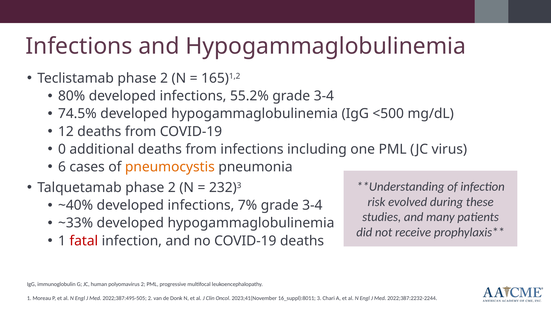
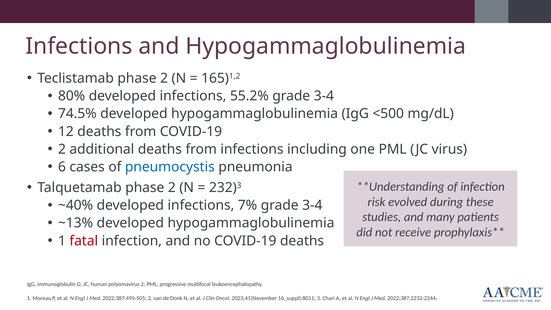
0: 0 -> 2 (62, 149)
pneumocystis colour: orange -> blue (170, 167)
~33%: ~33% -> ~13% (76, 223)
